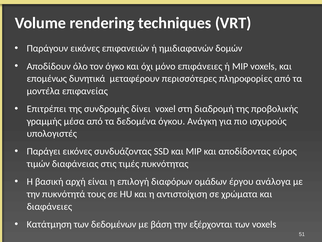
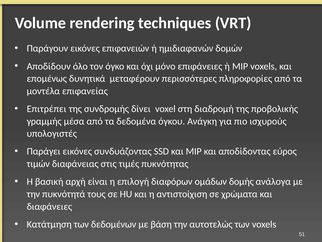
έργου: έργου -> δομής (241, 181)
εξέρχονται: εξέρχονται -> αυτοτελώς (211, 224)
